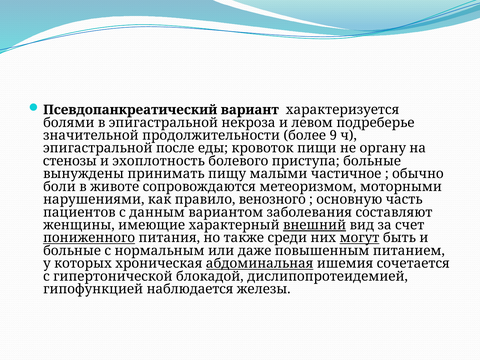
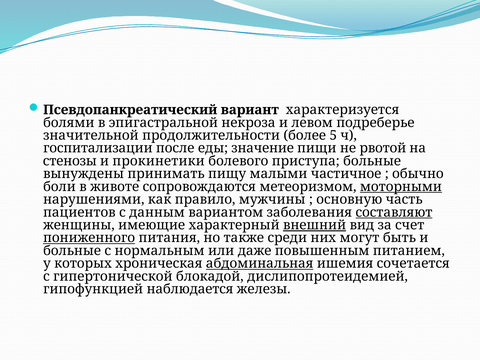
9: 9 -> 5 (333, 135)
эпигастральной: эпигастральной -> госпитализации (98, 148)
кровоток: кровоток -> значение (263, 148)
органу: органу -> рвотой (383, 148)
эхоплотность: эхоплотность -> прокинетики (159, 161)
моторными underline: none -> present (401, 187)
венозного: венозного -> мужчины (272, 199)
составляют underline: none -> present (394, 212)
могут underline: present -> none (360, 238)
